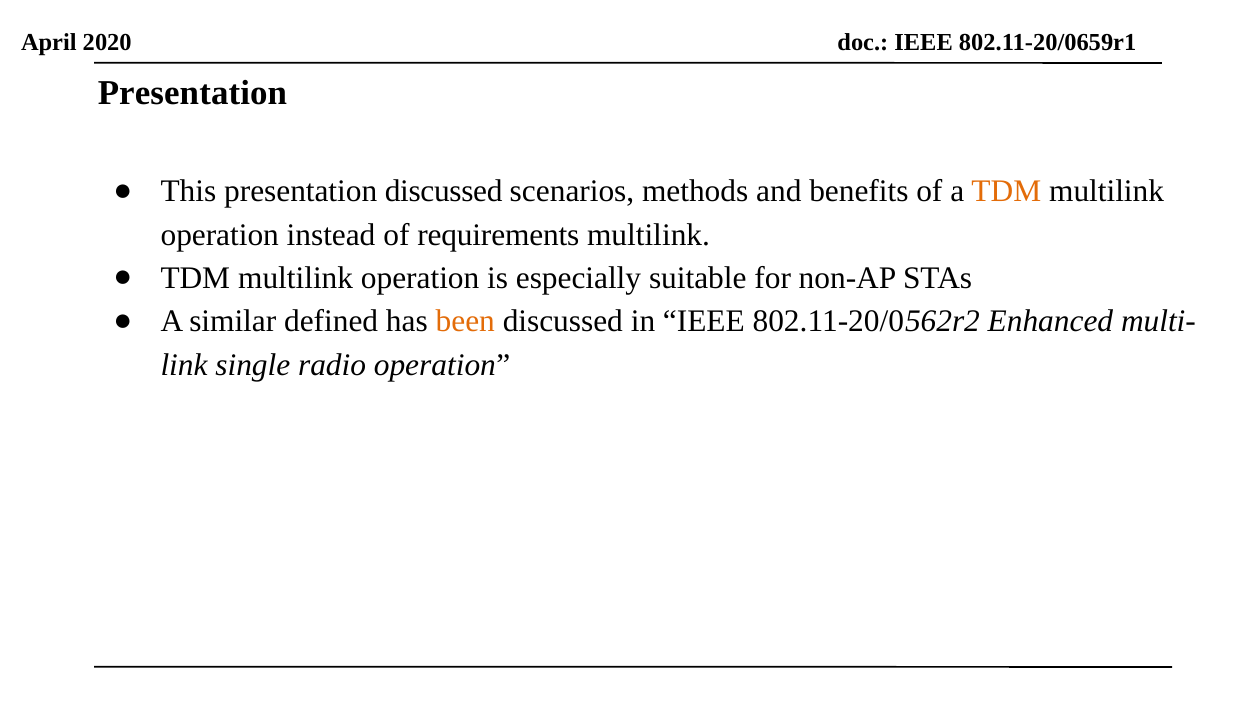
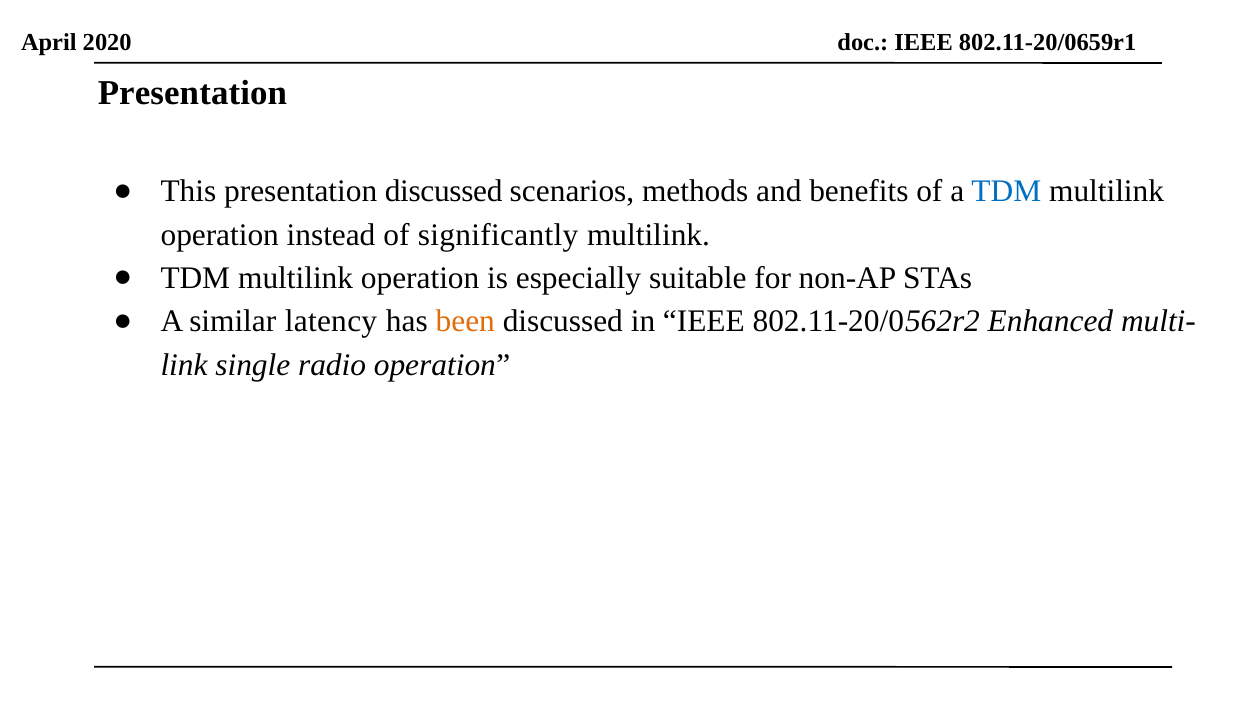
TDM colour: orange -> blue (1006, 192)
requirements: requirements -> significantly (498, 235)
defined: defined -> latency (331, 322)
